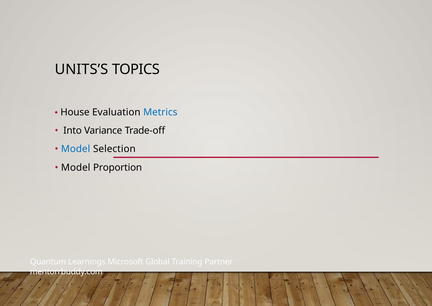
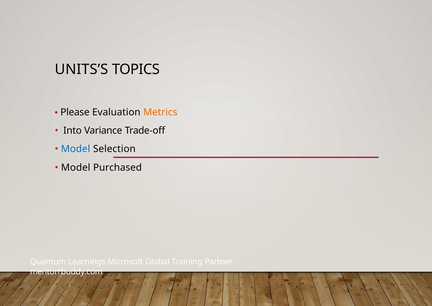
House: House -> Please (75, 112)
Metrics colour: blue -> orange (160, 112)
Proportion: Proportion -> Purchased (117, 167)
